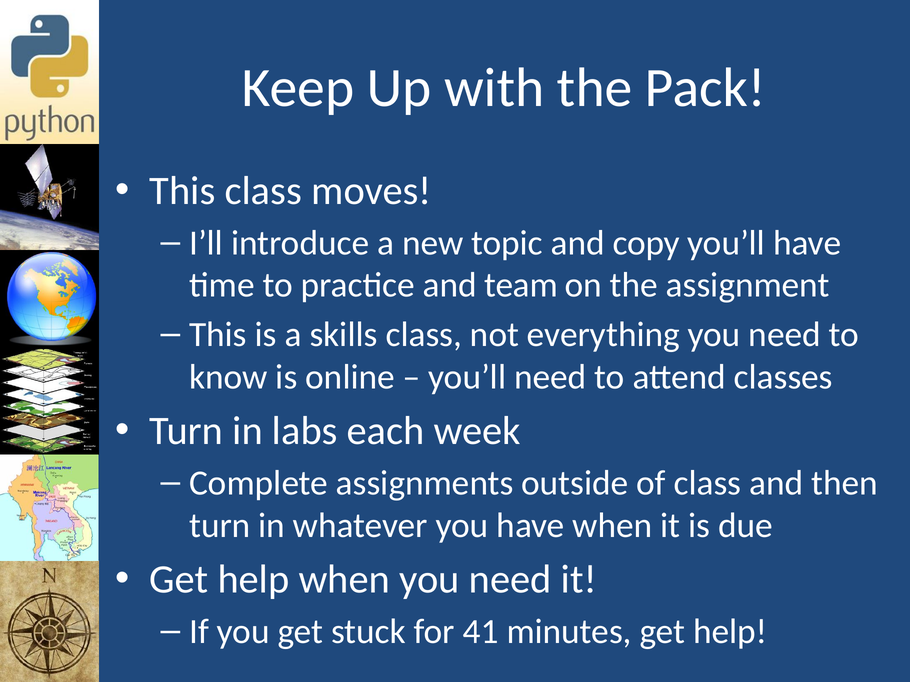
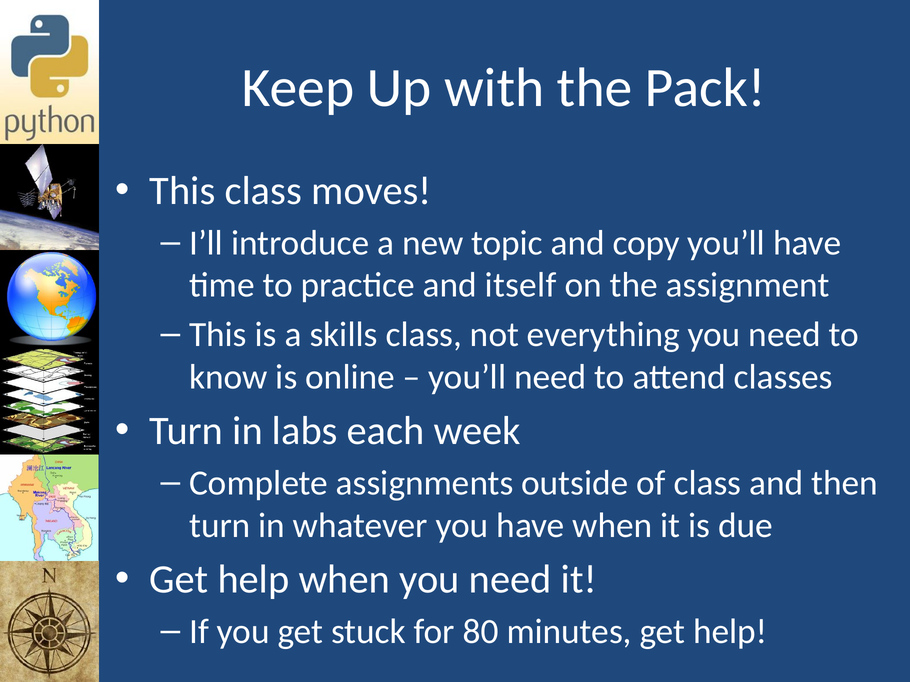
team: team -> itself (521, 286)
41: 41 -> 80 (481, 632)
